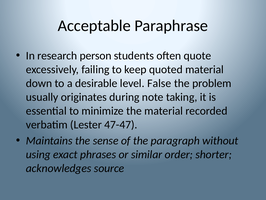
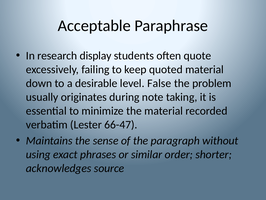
person: person -> display (96, 56)
47-47: 47-47 -> 66-47 (121, 124)
